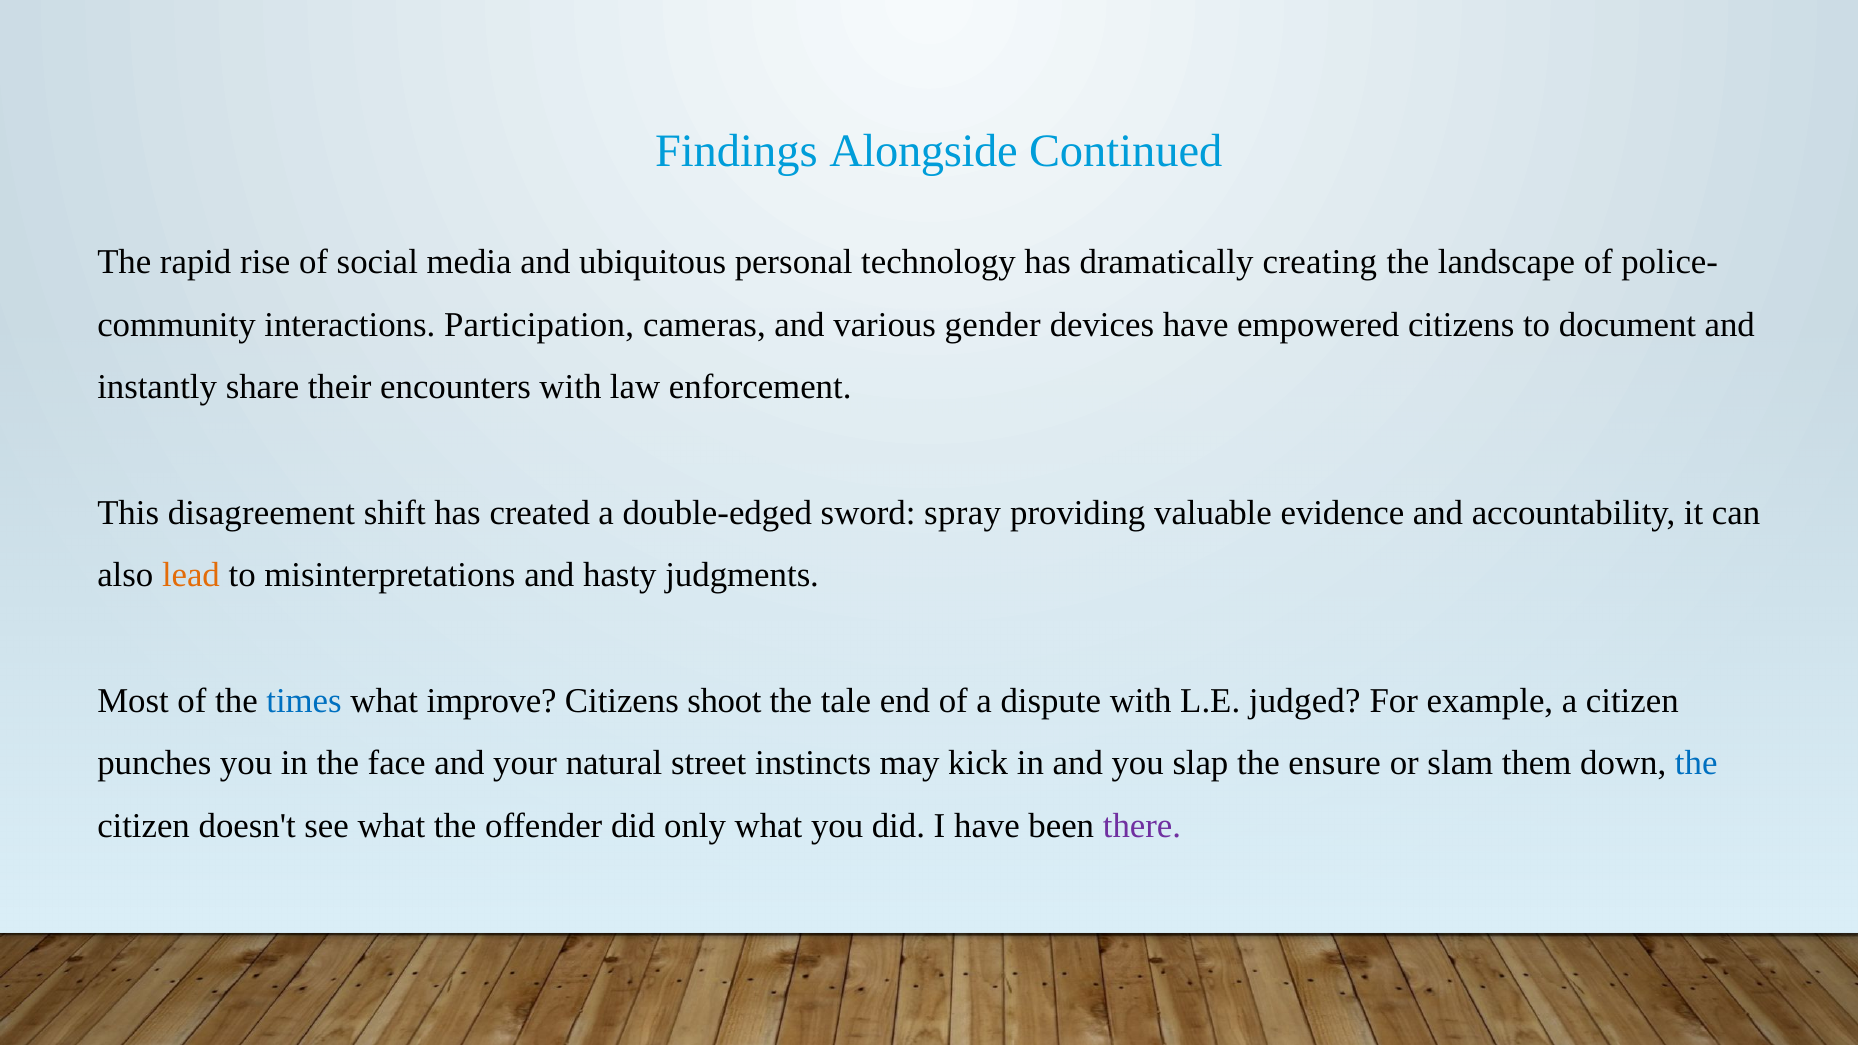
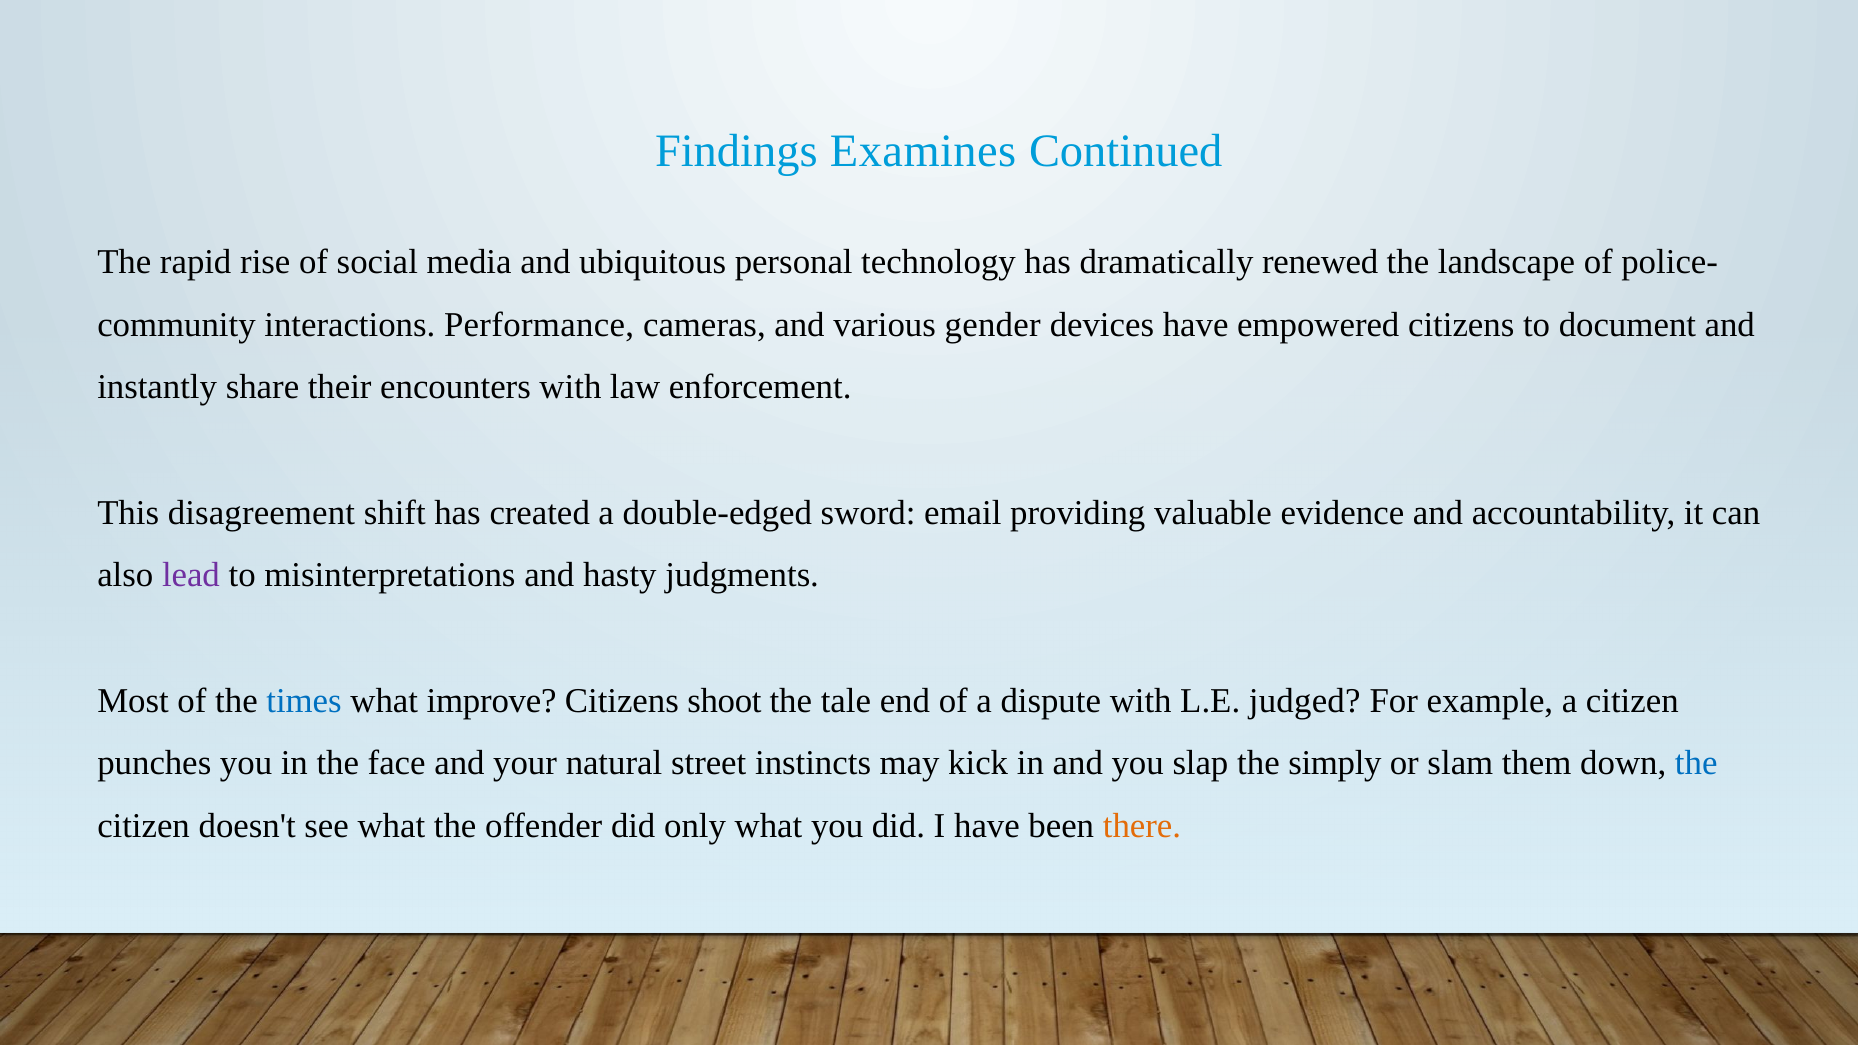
Alongside: Alongside -> Examines (923, 151)
creating: creating -> renewed (1320, 262)
Participation: Participation -> Performance (539, 325)
spray: spray -> email (963, 513)
lead colour: orange -> purple (191, 575)
ensure: ensure -> simply (1335, 764)
there colour: purple -> orange (1142, 826)
